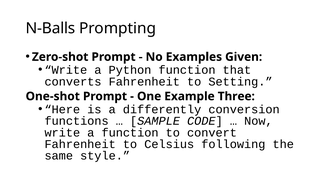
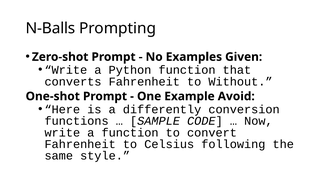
Setting: Setting -> Without (240, 82)
Three: Three -> Avoid (236, 96)
